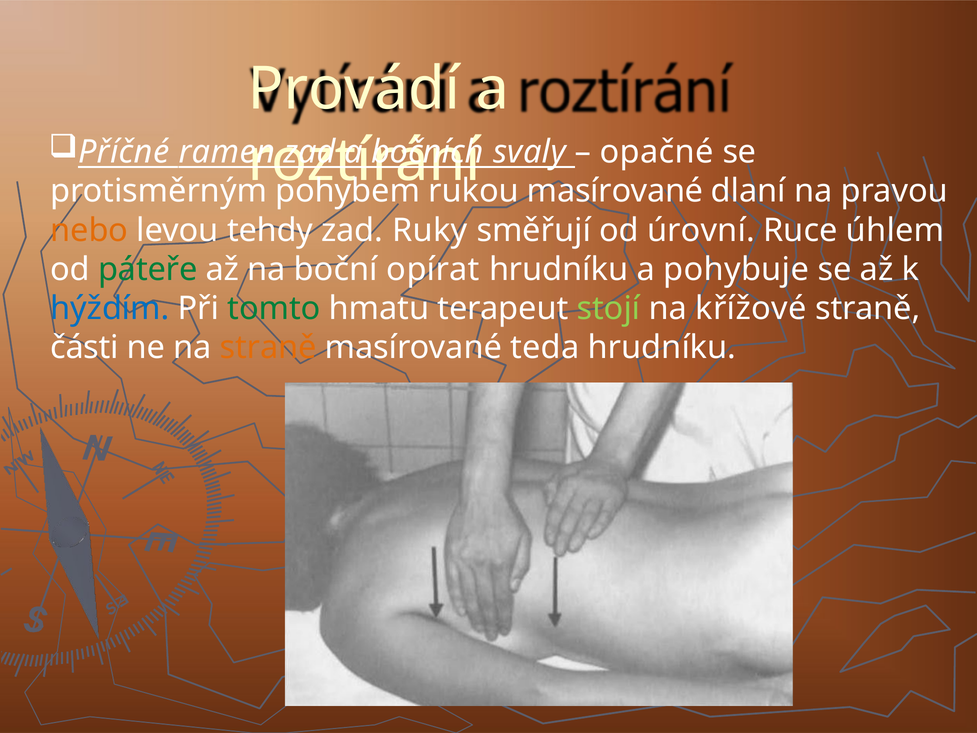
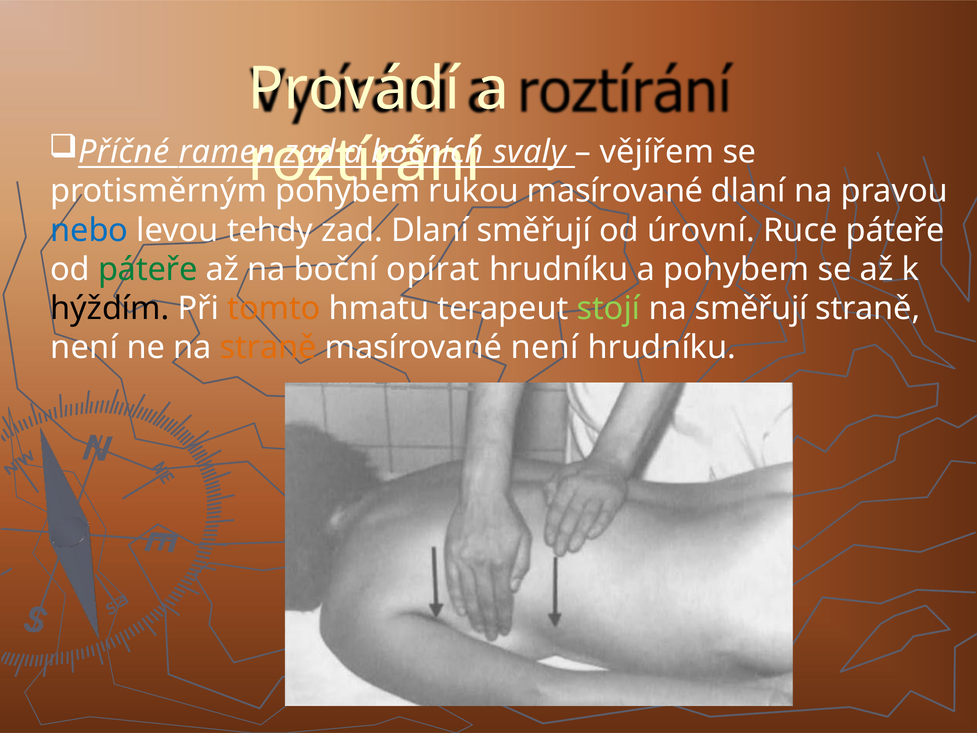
opačné: opačné -> vějířem (657, 152)
nebo colour: orange -> blue (89, 230)
zad Ruky: Ruky -> Dlaní (430, 230)
Ruce úhlem: úhlem -> páteře (895, 230)
a pohybuje: pohybuje -> pohybem (736, 269)
hýždím colour: blue -> black (110, 308)
tomto colour: green -> orange (274, 308)
na křížové: křížové -> směřují (751, 308)
části: části -> není (84, 347)
masírované teda: teda -> není (545, 347)
